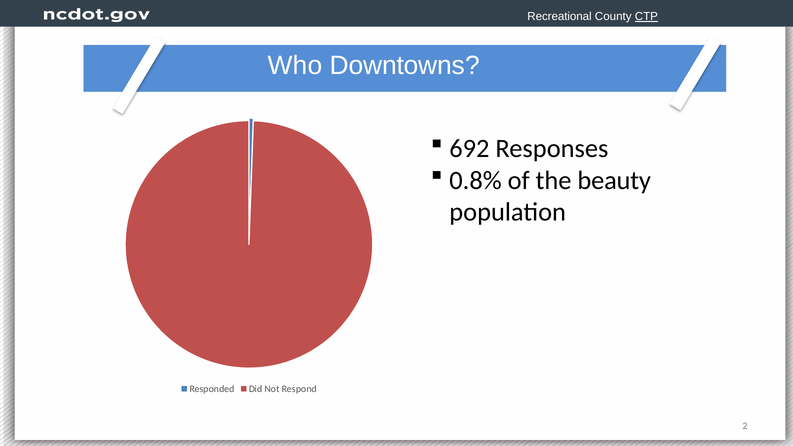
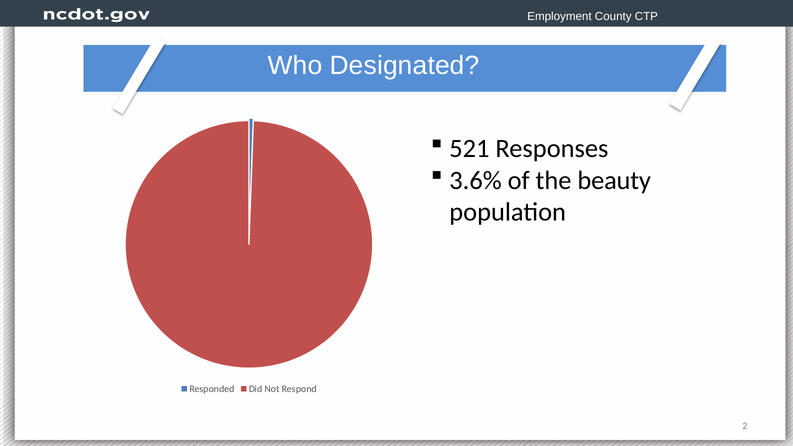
Recreational: Recreational -> Employment (559, 17)
CTP underline: present -> none (646, 17)
Downtowns: Downtowns -> Designated (405, 66)
692: 692 -> 521 (469, 149)
0.8%: 0.8% -> 3.6% (475, 180)
